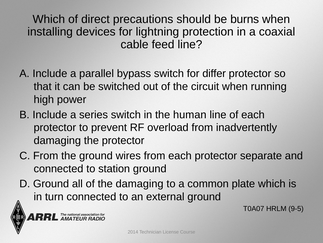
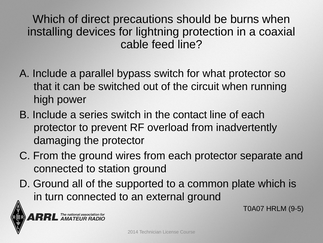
differ: differ -> what (214, 73)
human: human -> contact (190, 114)
the damaging: damaging -> supported (140, 183)
